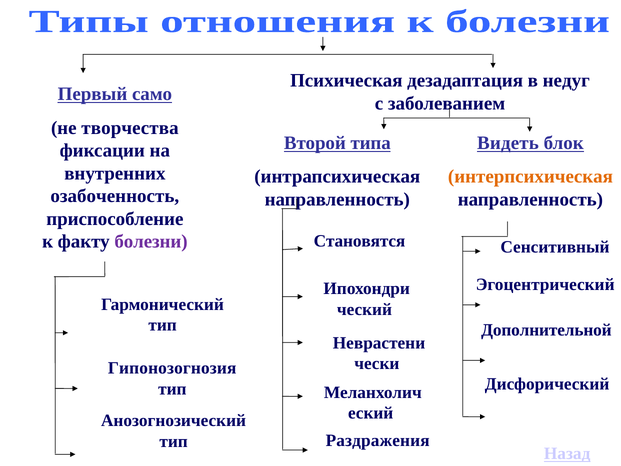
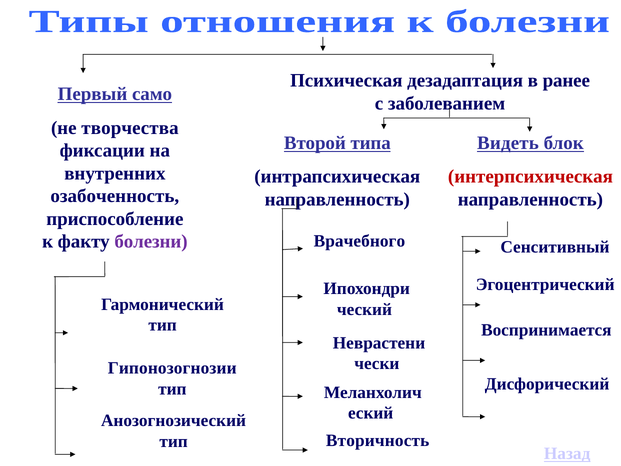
недуг: недуг -> ранее (566, 81)
интерпсихическая colour: orange -> red (530, 177)
Становятся: Становятся -> Врачебного (359, 241)
Дополнительной: Дополнительной -> Воспринимается (546, 330)
Гипонозогнозия: Гипонозогнозия -> Гипонозогнозии (172, 368)
Раздражения: Раздражения -> Вторичность (378, 440)
